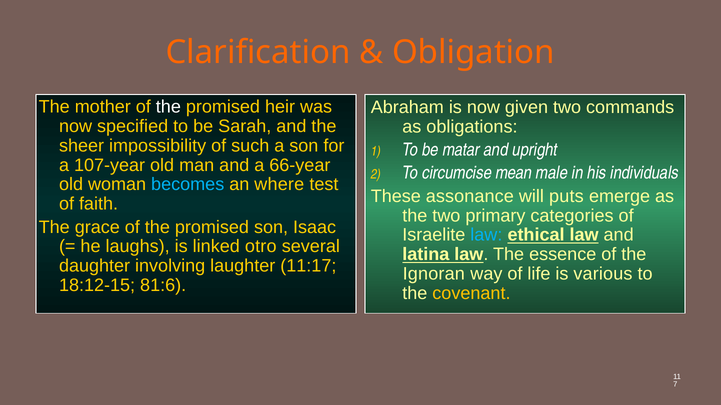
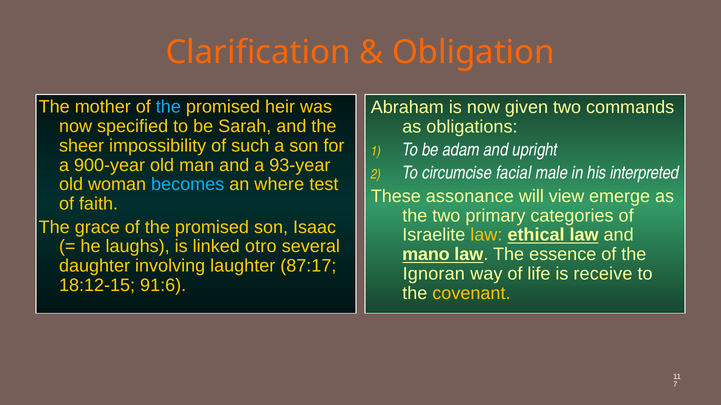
the colour: white -> light blue (168, 107)
matar: matar -> adam (461, 150)
107-year: 107-year -> 900-year (110, 165)
66-year: 66-year -> 93-year (300, 165)
mean: mean -> facial (514, 173)
individuals: individuals -> interpreted (645, 173)
puts: puts -> view (567, 196)
law colour: light blue -> yellow (486, 235)
latina: latina -> mano (426, 255)
11:17: 11:17 -> 87:17 (308, 266)
various: various -> receive (603, 274)
81:6: 81:6 -> 91:6 (163, 286)
